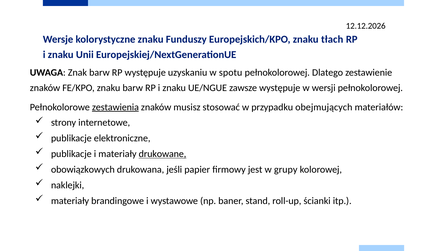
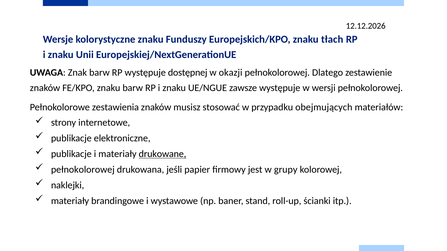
uzyskaniu: uzyskaniu -> dostępnej (188, 73)
spotu: spotu -> okazji (231, 73)
zestawienia underline: present -> none (115, 107)
obowiązkowych: obowiązkowych -> pełnokolorowej (83, 170)
